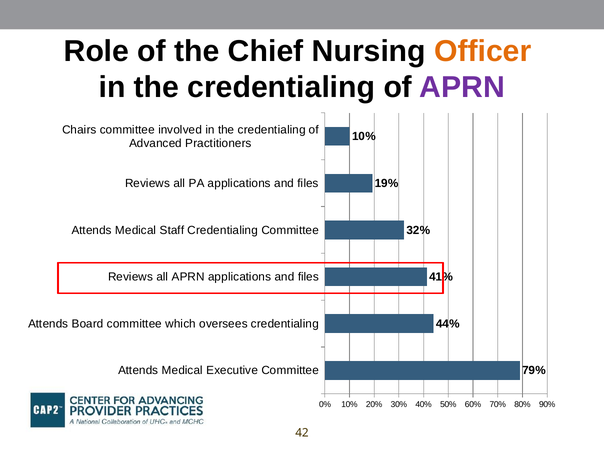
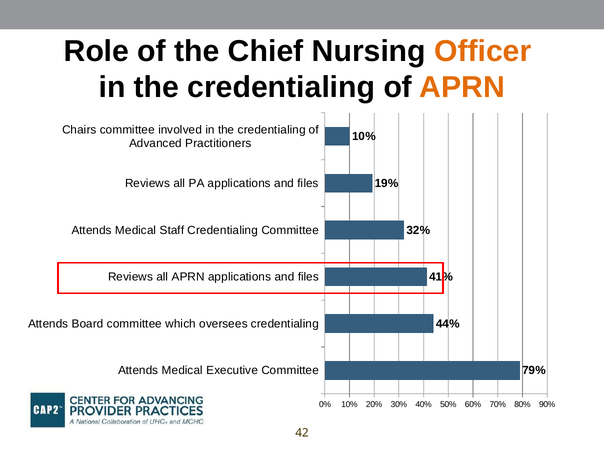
APRN colour: purple -> orange (462, 87)
